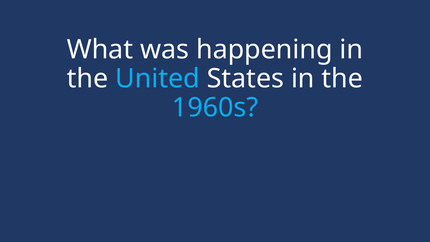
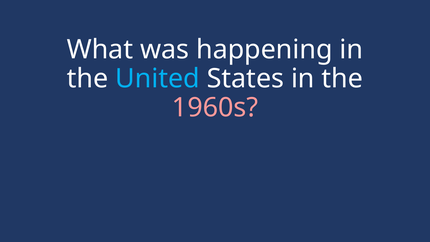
1960s colour: light blue -> pink (215, 107)
